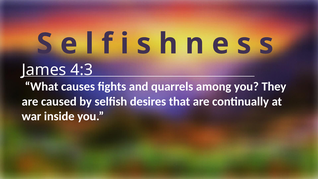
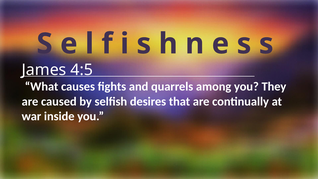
4:3: 4:3 -> 4:5 (82, 70)
